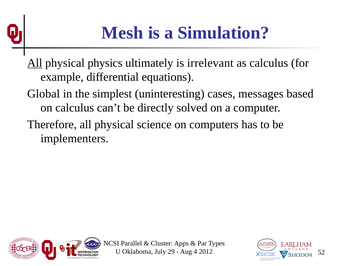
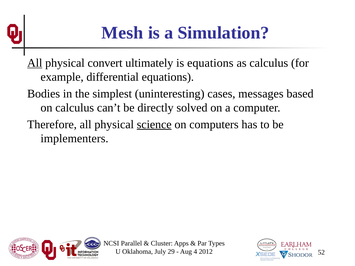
physics: physics -> convert (105, 63)
is irrelevant: irrelevant -> equations (210, 63)
Global: Global -> Bodies (44, 94)
science underline: none -> present (154, 124)
